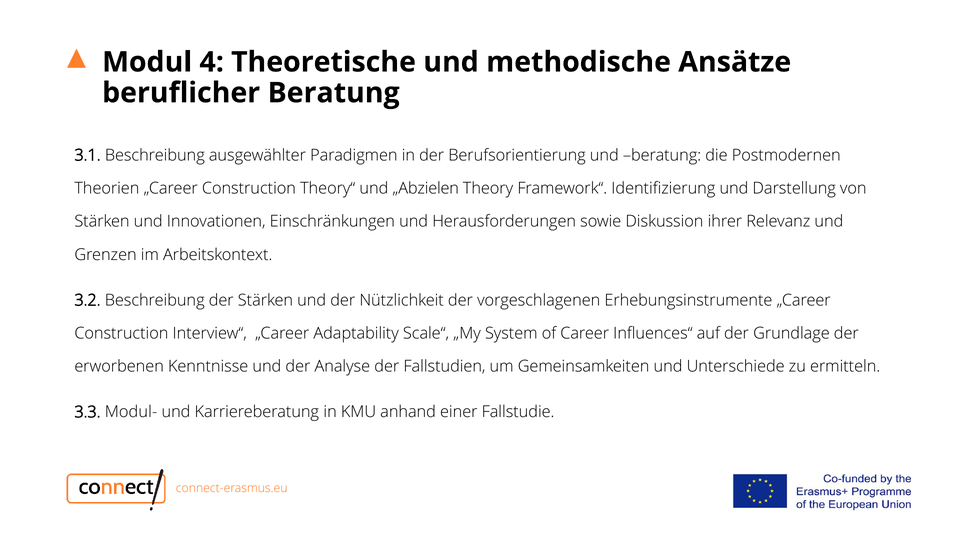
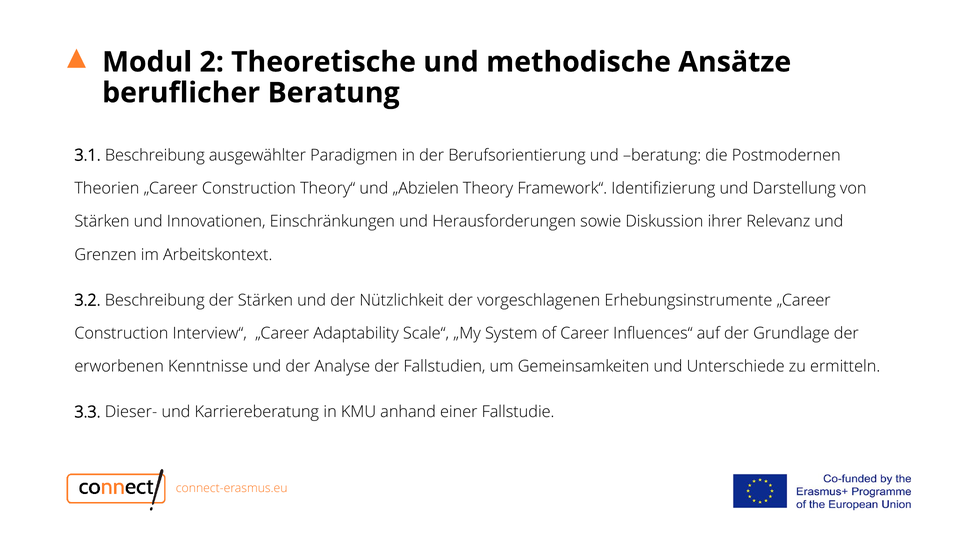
4: 4 -> 2 (212, 62)
Modul-: Modul- -> Dieser- (131, 412)
